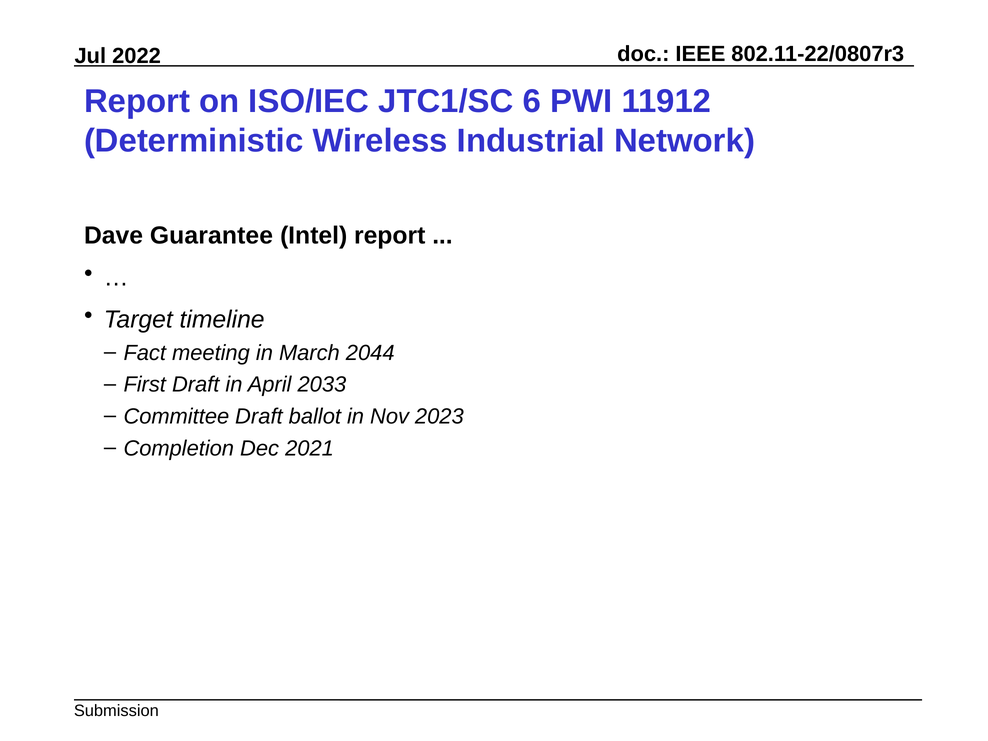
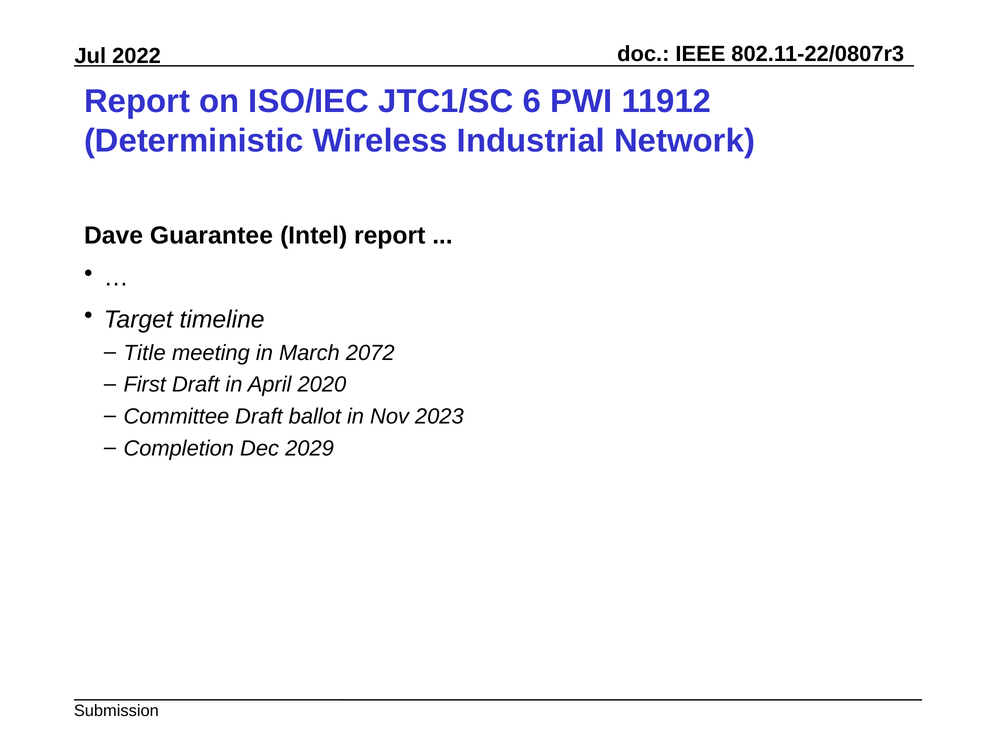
Fact: Fact -> Title (145, 353)
2044: 2044 -> 2072 (370, 353)
2033: 2033 -> 2020 (322, 385)
2021: 2021 -> 2029 (310, 448)
